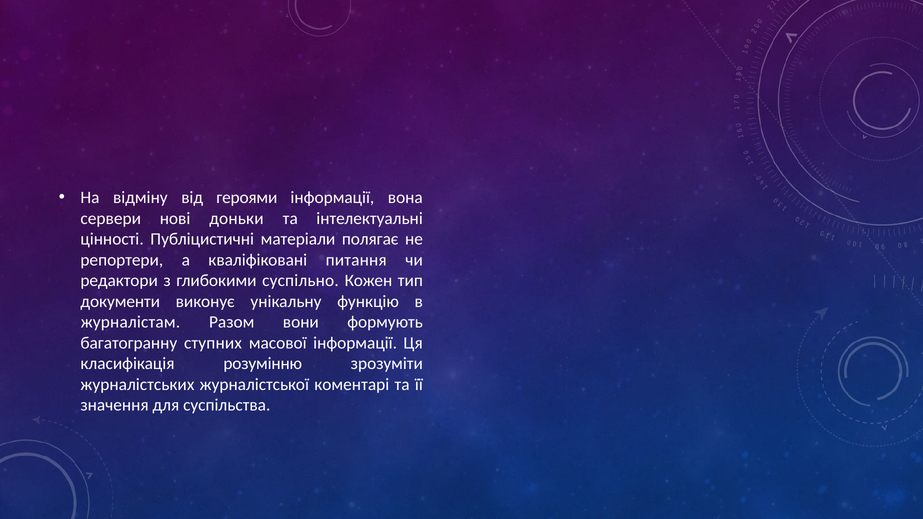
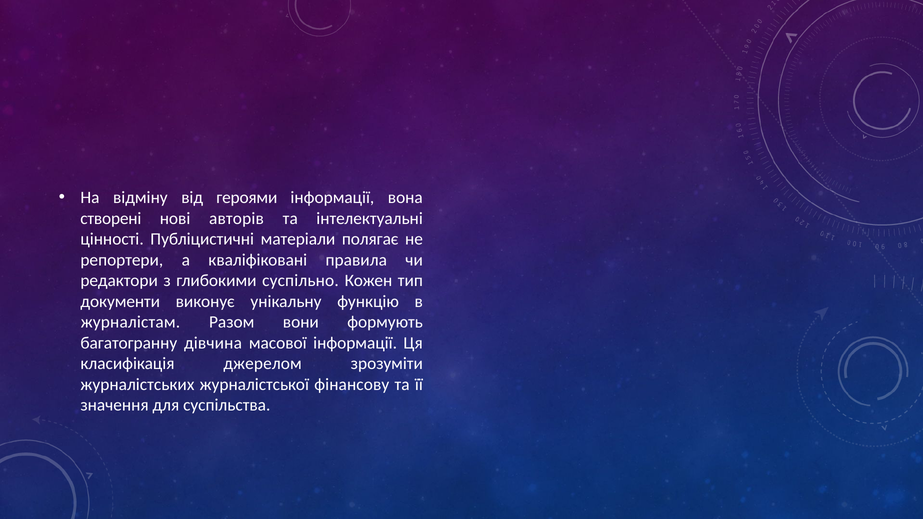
сервери: сервери -> створені (111, 218)
доньки: доньки -> авторів (236, 218)
питання: питання -> правила (356, 260)
ступних: ступних -> дівчина (213, 343)
розумінню: розумінню -> джерелом (263, 364)
коментарі: коментарі -> фінансову (352, 385)
